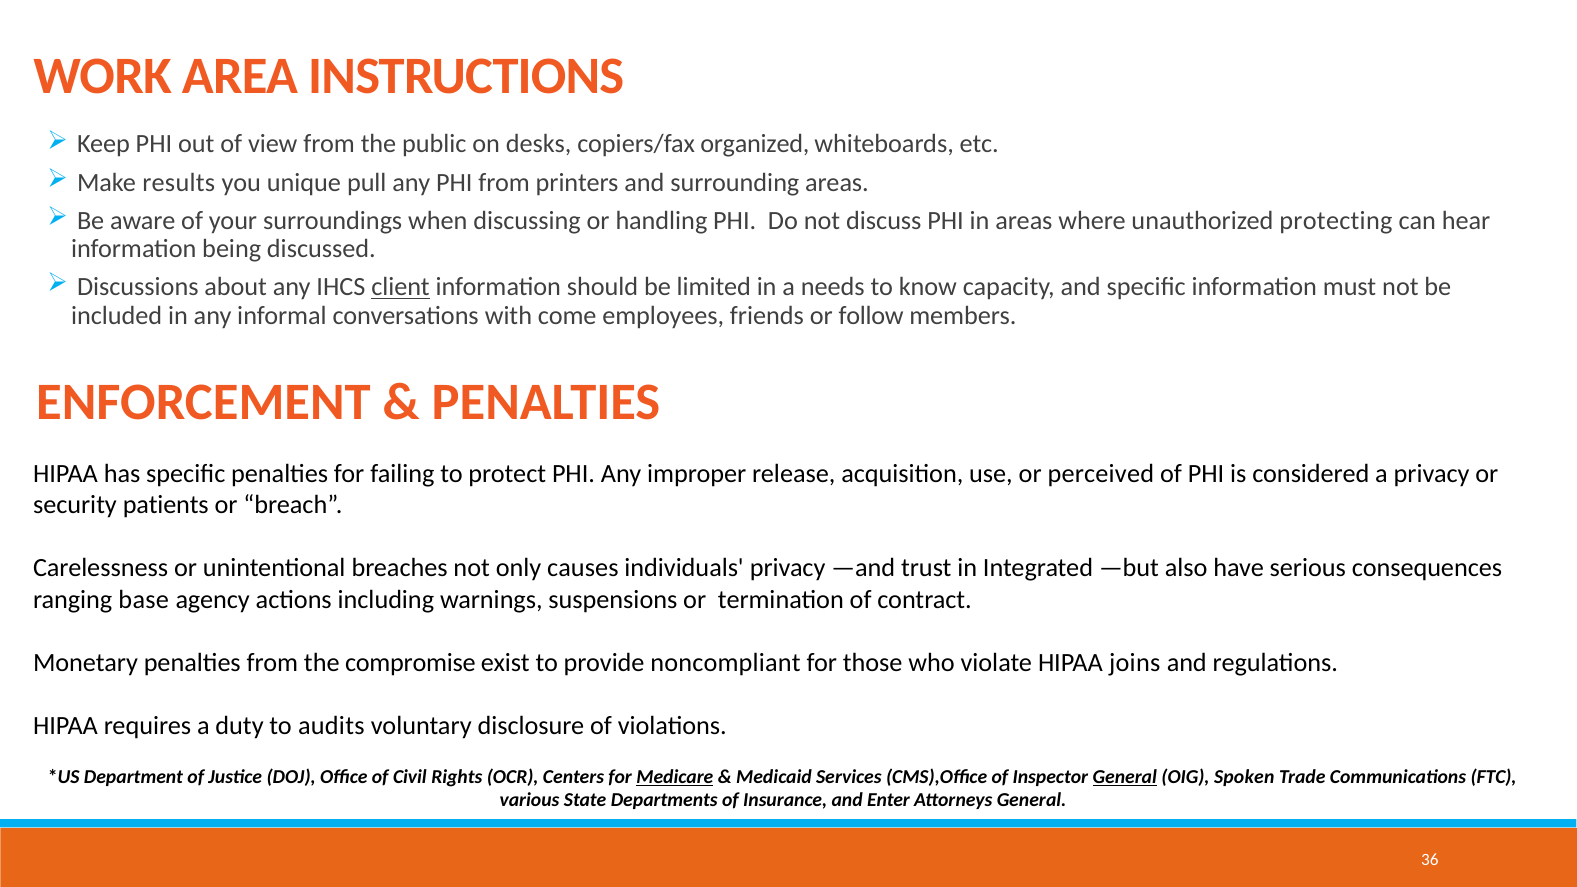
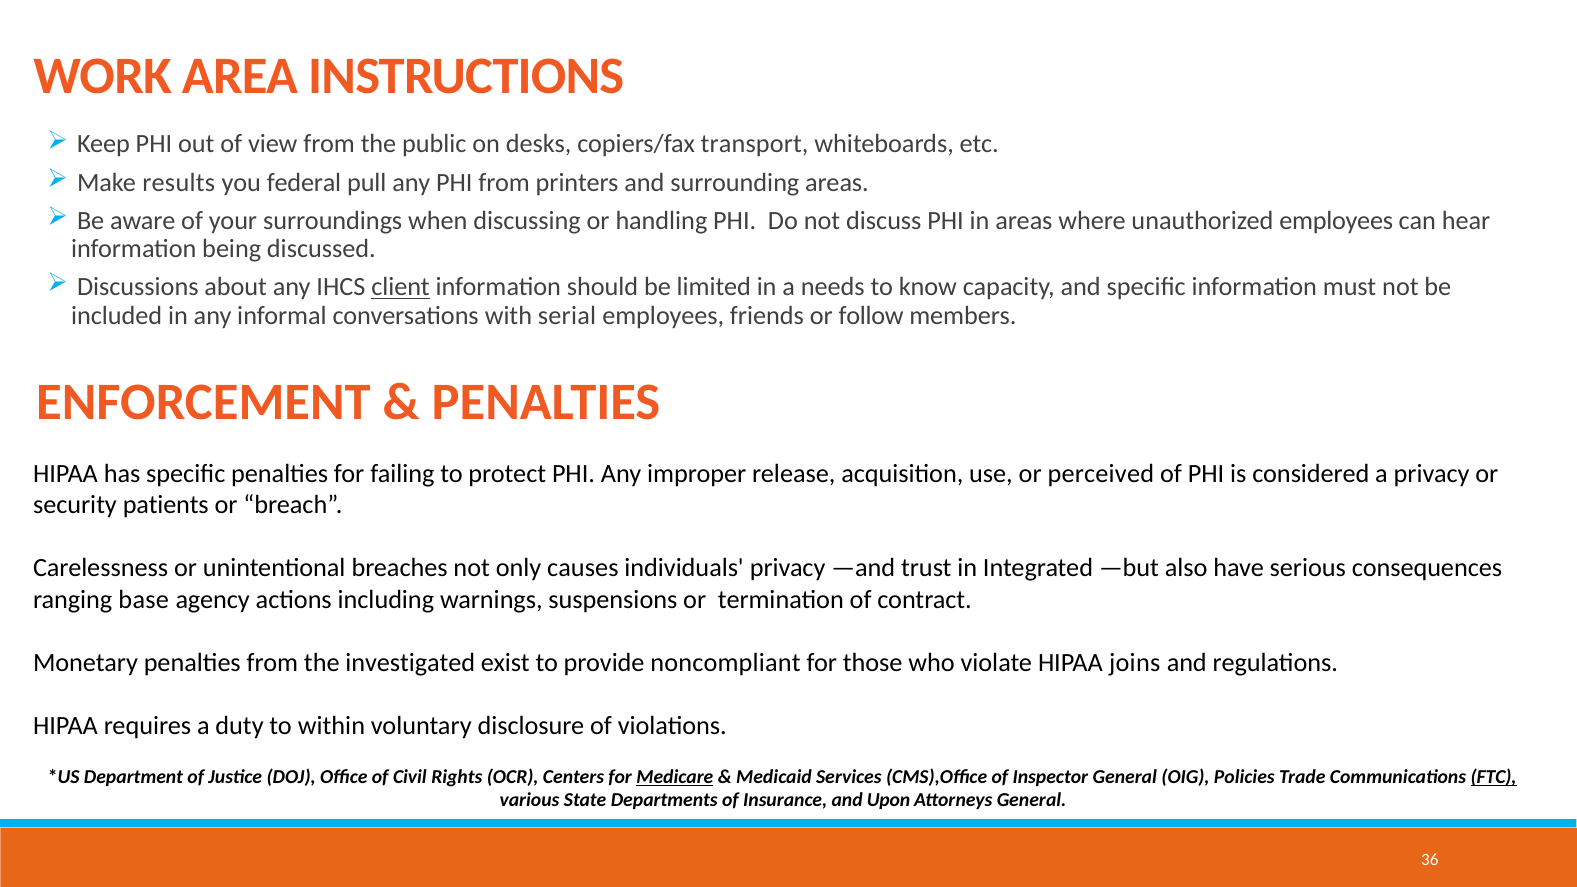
organized: organized -> transport (755, 144)
unique: unique -> federal (304, 182)
unauthorized protecting: protecting -> employees (1336, 221)
come: come -> serial (567, 315)
compromise: compromise -> investigated (410, 663)
audits: audits -> within (331, 726)
General underline: present -> none (1125, 777)
Spoken: Spoken -> Policies (1244, 777)
FTC underline: none -> present (1494, 777)
Enter: Enter -> Upon (889, 800)
